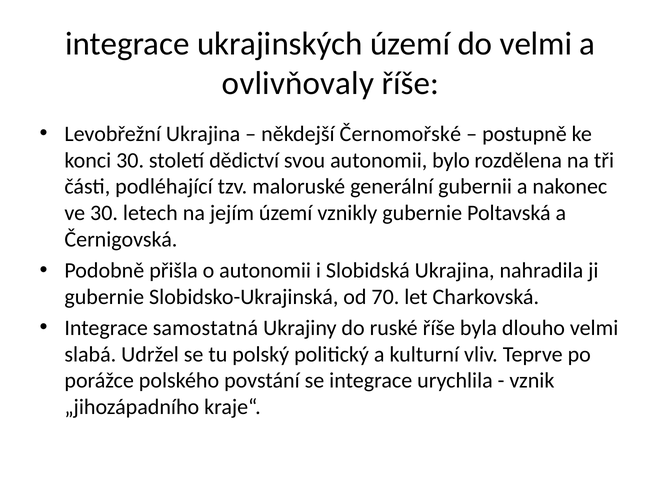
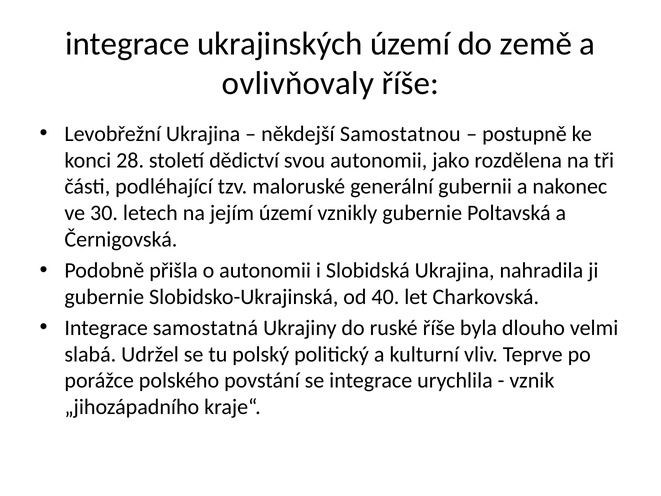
do velmi: velmi -> země (536, 44)
Černomořské: Černomořské -> Samostatnou (400, 134)
konci 30: 30 -> 28 (130, 160)
bylo: bylo -> jako (451, 160)
70: 70 -> 40 (385, 297)
